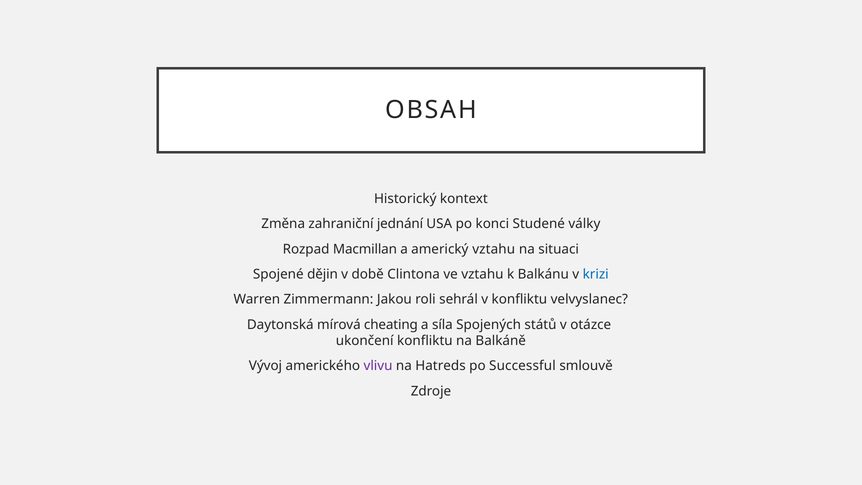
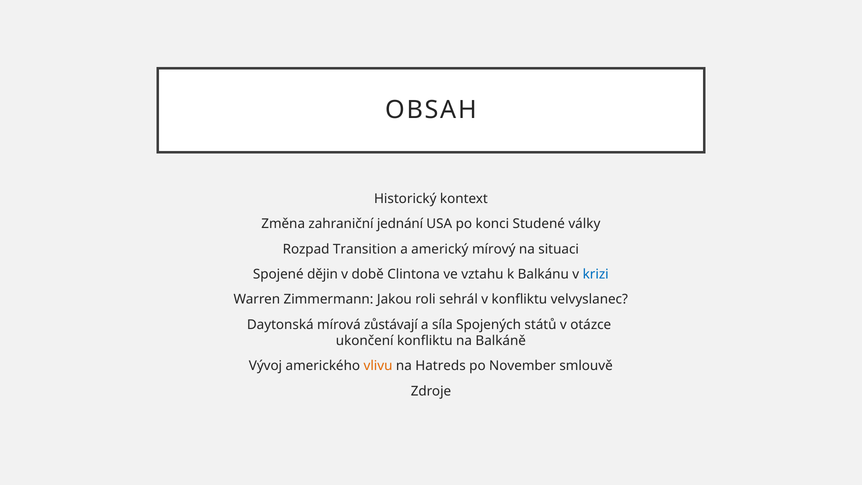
Macmillan: Macmillan -> Transition (365, 249)
americký vztahu: vztahu -> mírový (494, 249)
cheating: cheating -> zůstávají (391, 325)
vlivu colour: purple -> orange (378, 366)
Successful: Successful -> November (523, 366)
